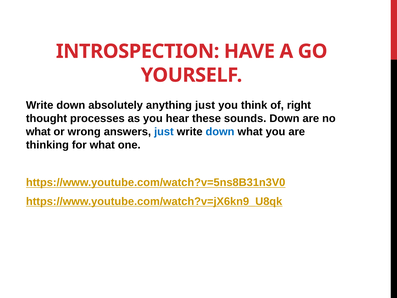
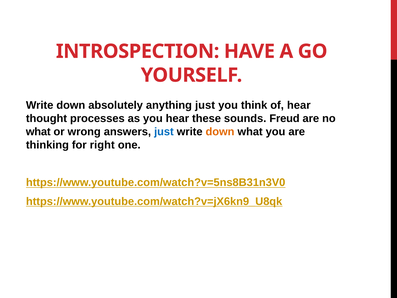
of right: right -> hear (299, 105)
sounds Down: Down -> Freud (284, 118)
down colour: blue -> orange (220, 132)
for what: what -> right (102, 145)
